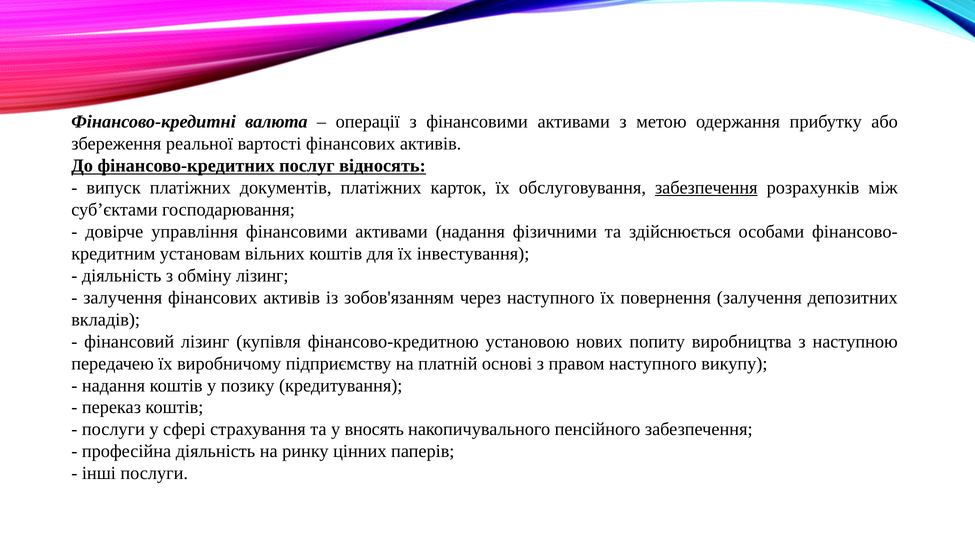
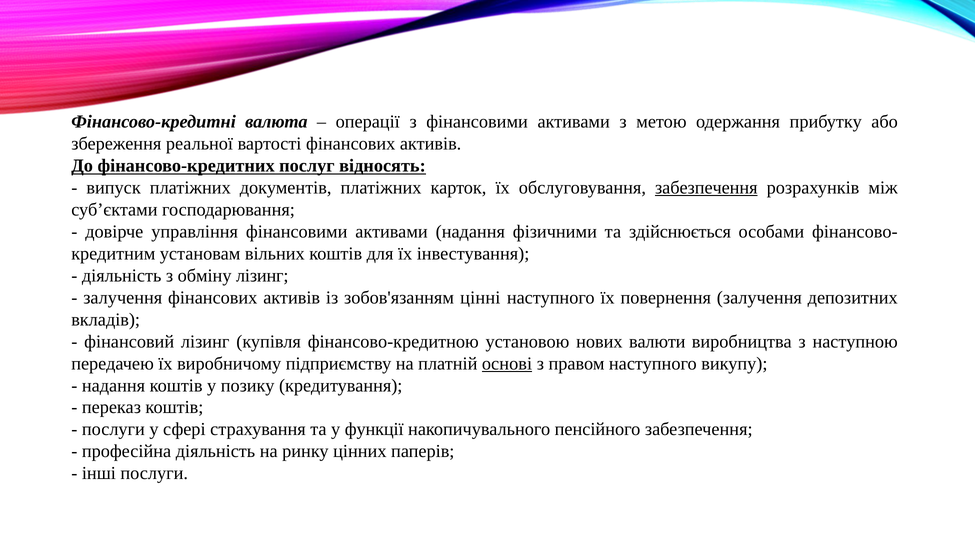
через: через -> цінні (480, 297)
попиту: попиту -> валюти (657, 341)
основі underline: none -> present (507, 363)
вносять: вносять -> функції (374, 429)
